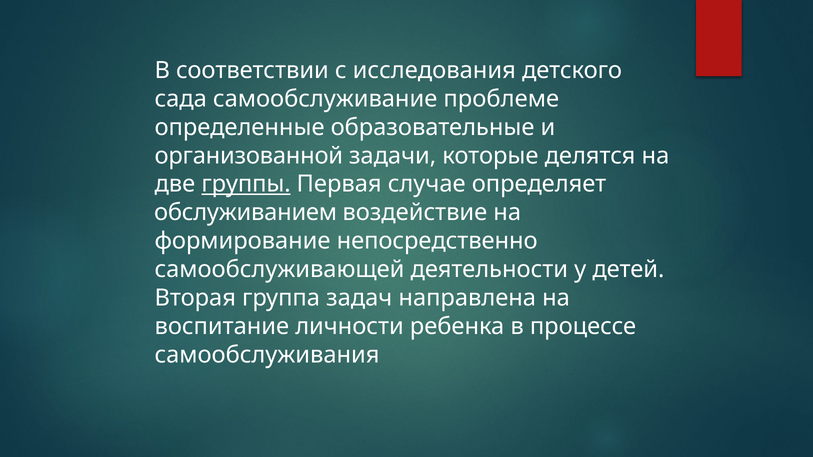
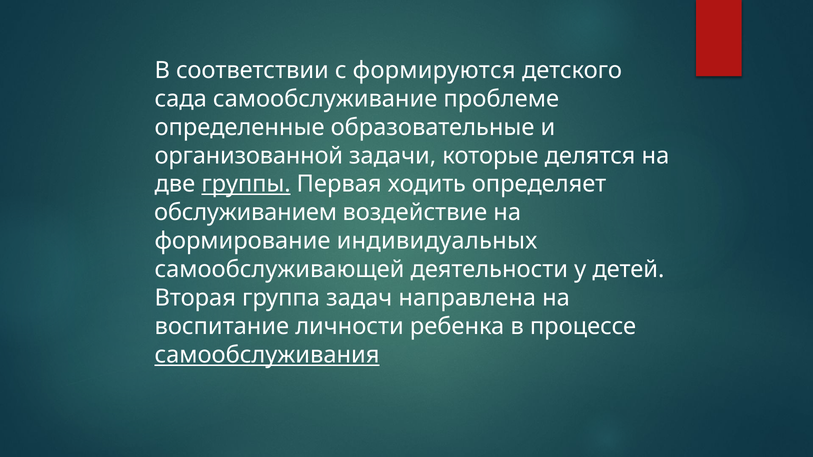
исследования: исследования -> формируются (434, 70)
случае: случае -> ходить (427, 184)
непосредственно: непосредственно -> индивидуальных (437, 241)
самообслуживания underline: none -> present (267, 355)
